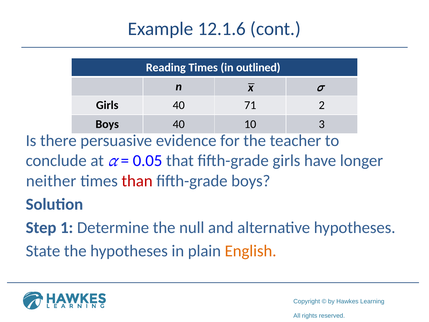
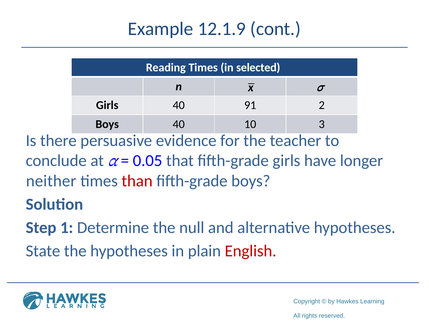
12.1.6: 12.1.6 -> 12.1.9 (222, 29)
outlined: outlined -> selected (258, 67)
71: 71 -> 91 (250, 105)
English colour: orange -> red (251, 251)
